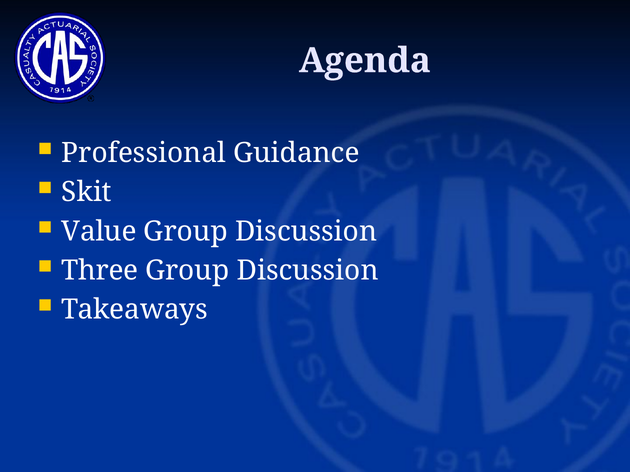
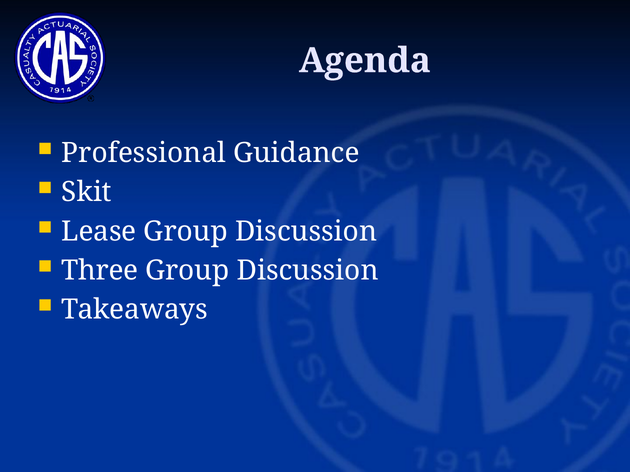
Value: Value -> Lease (99, 232)
